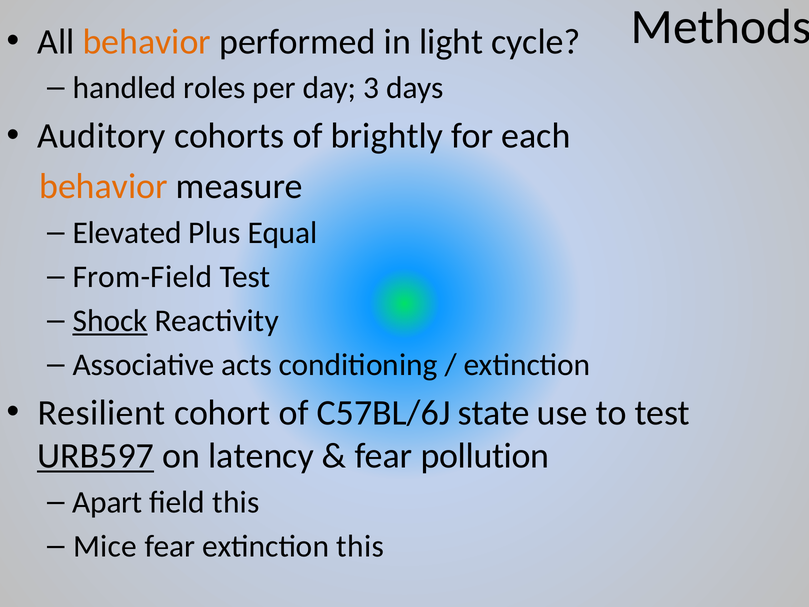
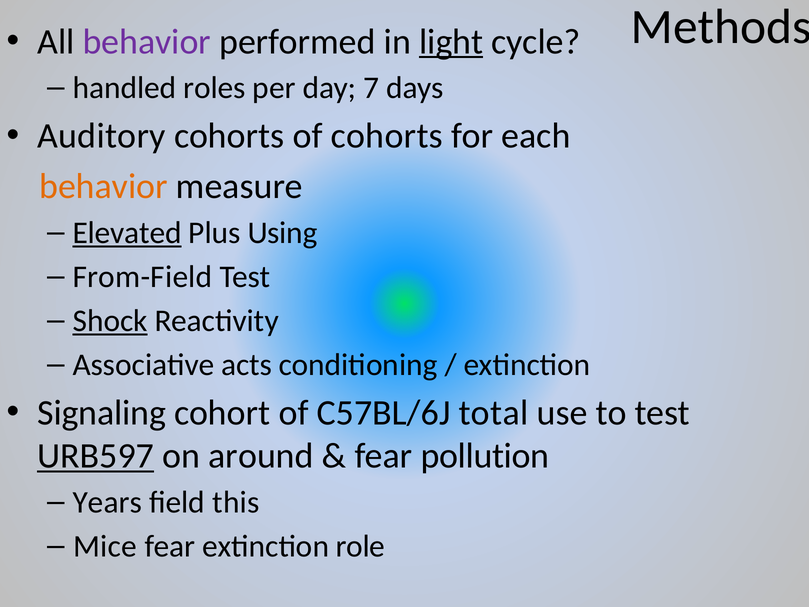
behavior colour: orange -> purple (147, 42)
light underline: none -> present (451, 42)
3: 3 -> 7 (371, 88)
of brightly: brightly -> cohorts (387, 136)
Elevated underline: none -> present (127, 233)
Equal: Equal -> Using (282, 233)
Resilient: Resilient -> Signaling (102, 413)
state: state -> total (494, 413)
latency: latency -> around (261, 456)
Apart: Apart -> Years (107, 502)
extinction this: this -> role (360, 546)
